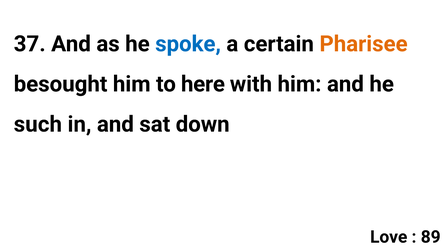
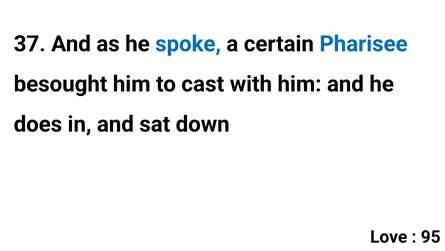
Pharisee colour: orange -> blue (364, 44)
here: here -> cast (203, 84)
such: such -> does (38, 124)
89: 89 -> 95 (431, 236)
